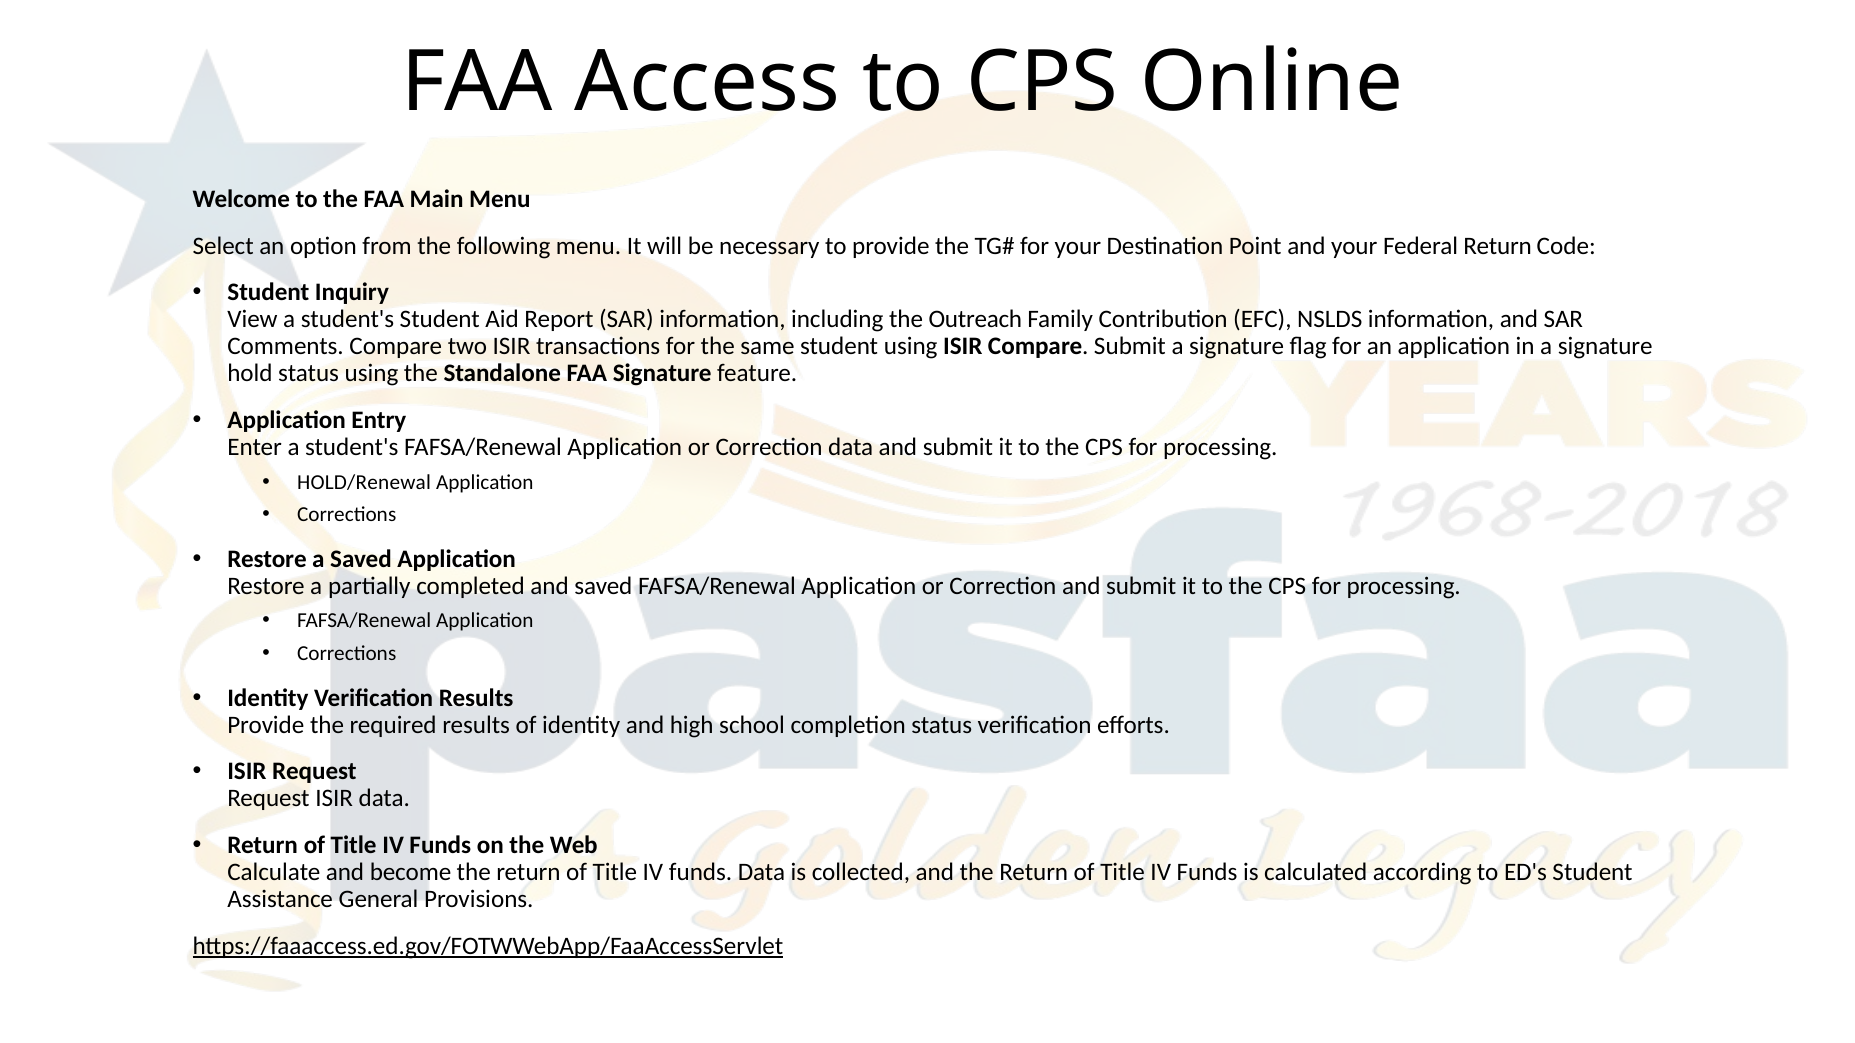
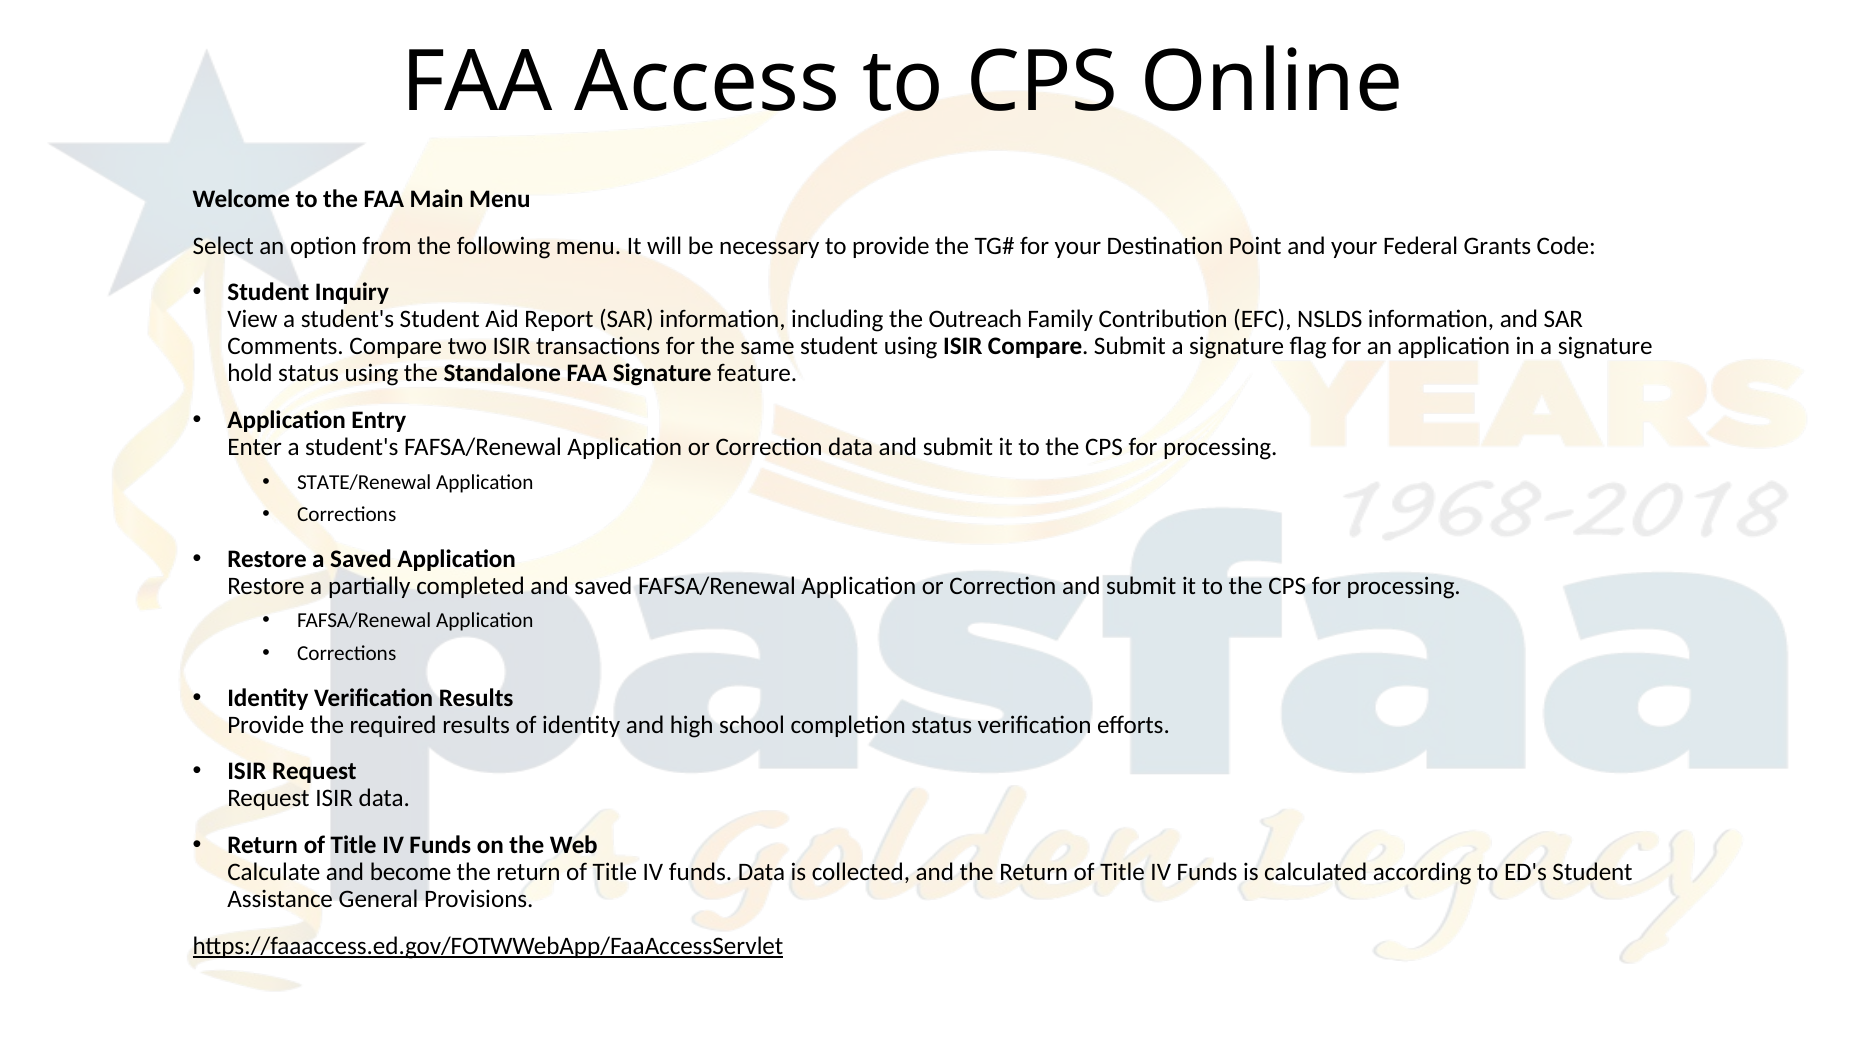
Federal Return: Return -> Grants (1497, 246)
HOLD/Renewal: HOLD/Renewal -> STATE/Renewal (364, 482)
